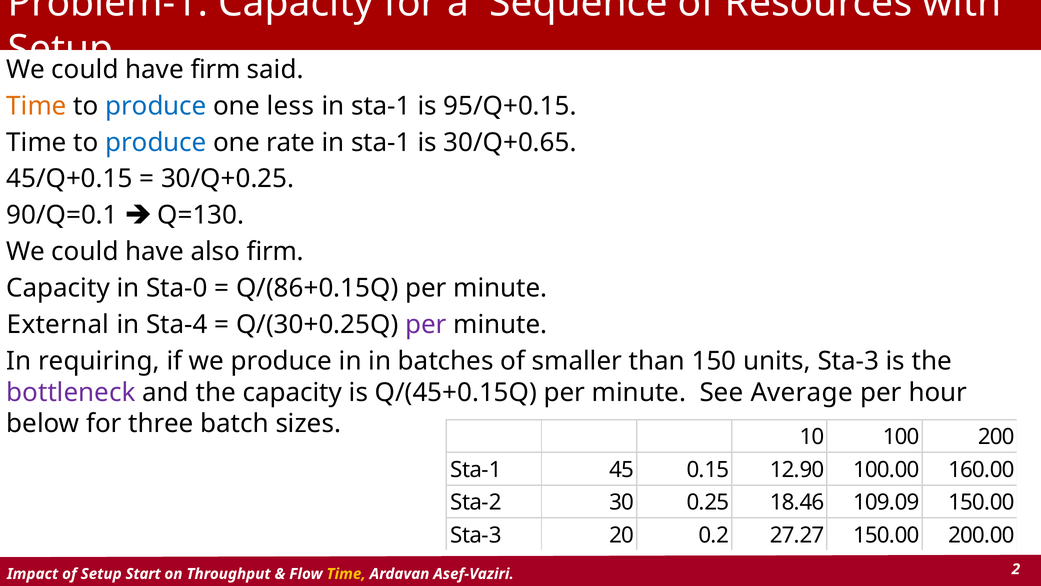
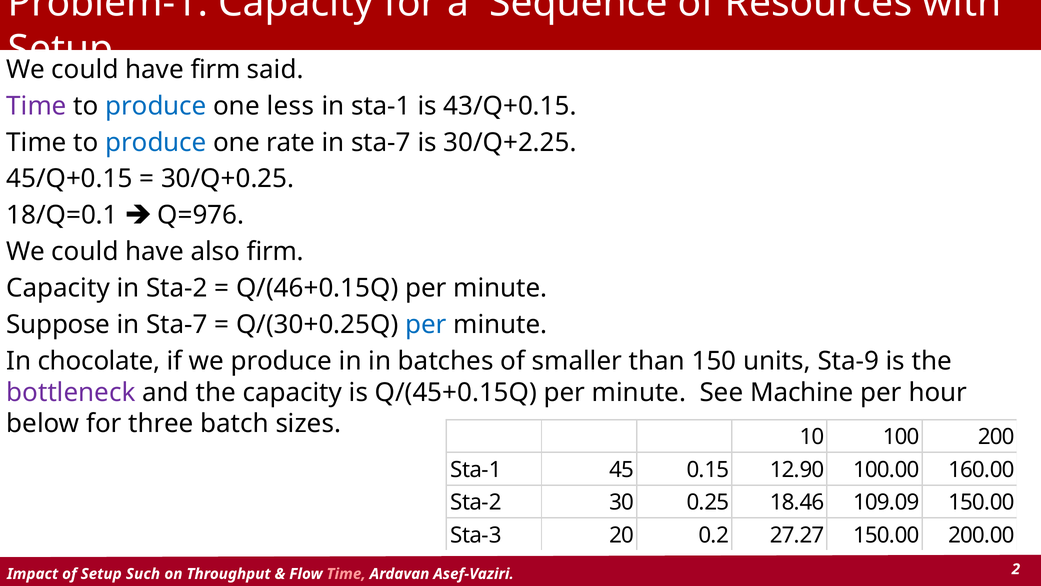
Time colour: orange -> purple (36, 106)
95/Q+0.15: 95/Q+0.15 -> 43/Q+0.15 (510, 106)
sta-1: sta-1 -> sta-7 (381, 142)
30/Q+0.65: 30/Q+0.65 -> 30/Q+2.25 (510, 142)
90/Q=0.1: 90/Q=0.1 -> 18/Q=0.1 (62, 215)
Q=130: Q=130 -> Q=976 (201, 215)
in Sta-0: Sta-0 -> Sta-2 (177, 288)
Q/(86+0.15Q: Q/(86+0.15Q -> Q/(46+0.15Q (317, 288)
External: External -> Suppose (58, 324)
Sta-4: Sta-4 -> Sta-7 (177, 324)
per colour: purple -> blue (426, 324)
requiring: requiring -> chocolate (99, 361)
units Sta-3: Sta-3 -> Sta-9 (848, 361)
Average: Average -> Machine (802, 392)
Start: Start -> Such (143, 573)
Time colour: yellow -> pink (346, 573)
